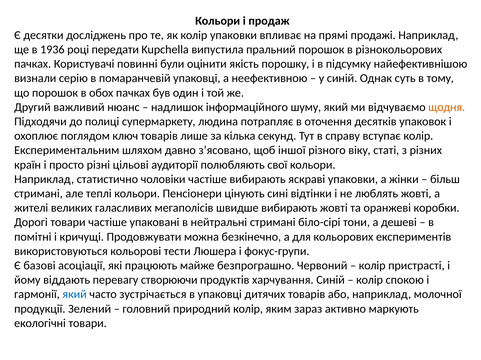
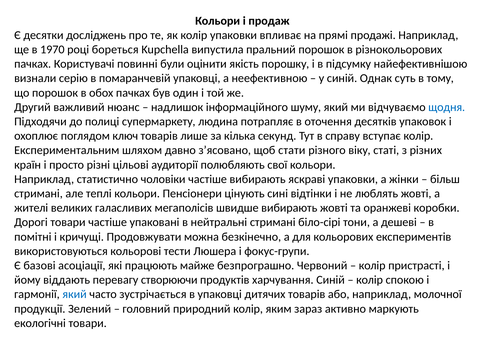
1936: 1936 -> 1970 (52, 50)
передати: передати -> бореться (115, 50)
щодня colour: orange -> blue (447, 107)
іншої: іншої -> стати (292, 151)
